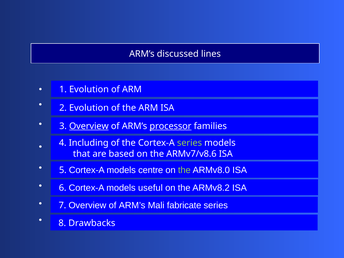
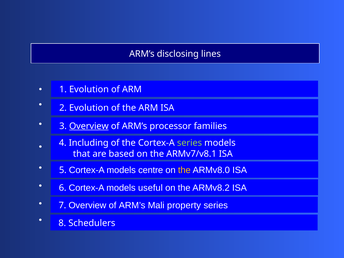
discussed: discussed -> disclosing (178, 54)
processor underline: present -> none (171, 126)
ARMv7/v8.6: ARMv7/v8.6 -> ARMv7/v8.1 (191, 154)
the colour: light green -> yellow (184, 170)
fabricate: fabricate -> property (184, 205)
Drawbacks: Drawbacks -> Schedulers (92, 223)
